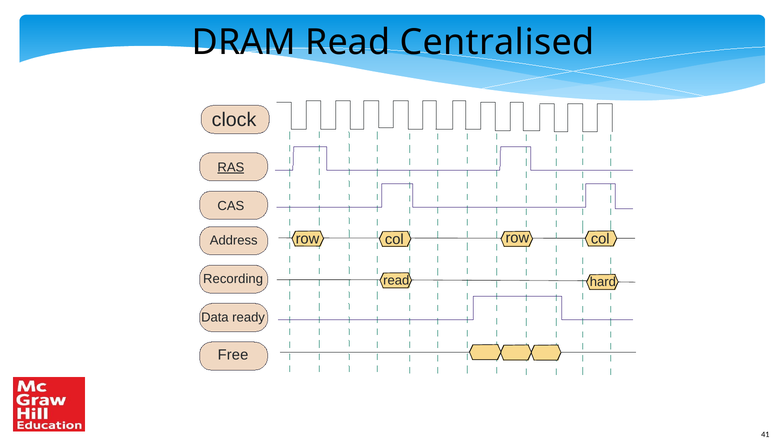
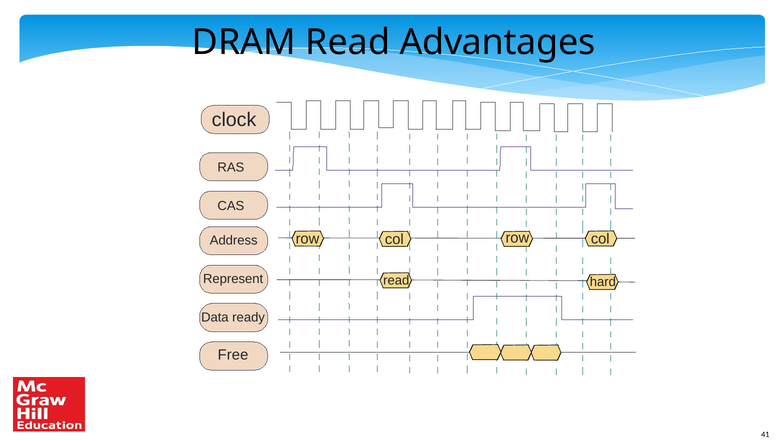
Centralised: Centralised -> Advantages (497, 42)
RAS underline: present -> none (231, 167)
Recording: Recording -> Represent (233, 279)
